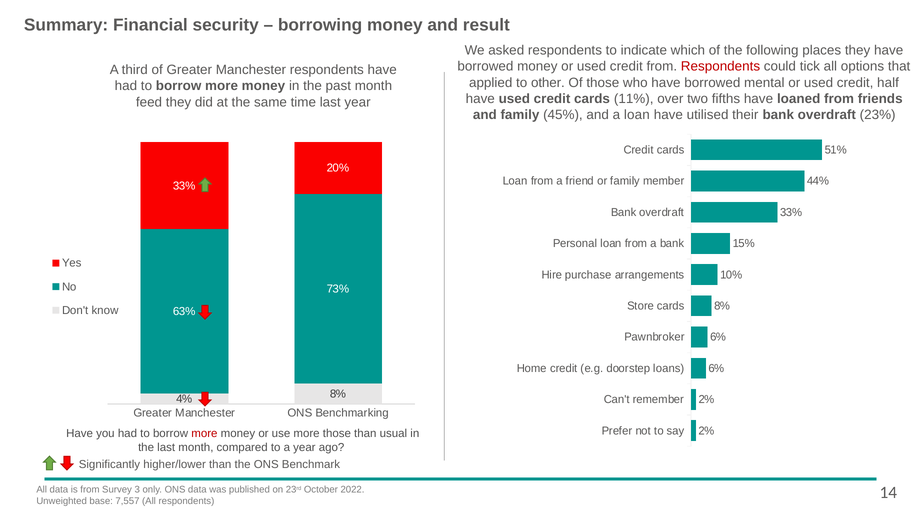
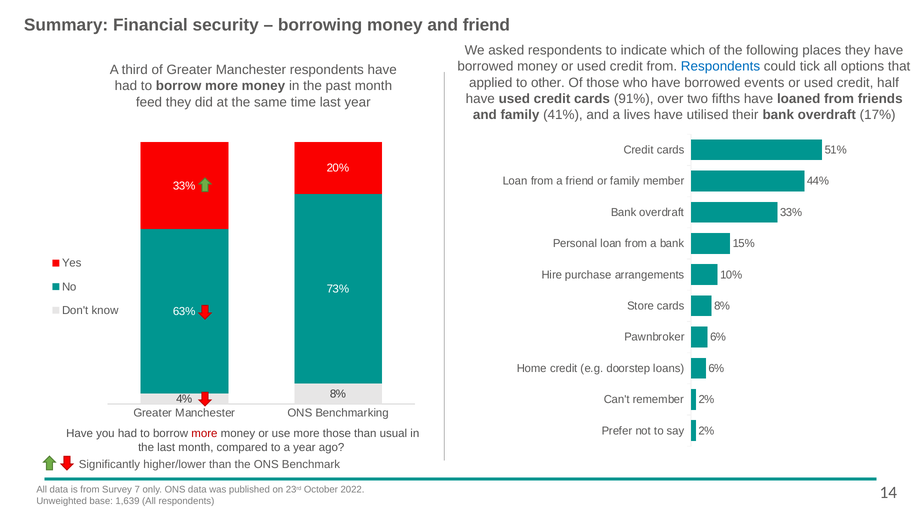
and result: result -> friend (486, 25)
Respondents colour: red -> blue (720, 67)
mental: mental -> events (764, 83)
11%: 11% -> 91% (634, 99)
45%: 45% -> 41% (563, 115)
a loan: loan -> lives (637, 115)
23%: 23% -> 17% (878, 115)
3: 3 -> 7 (137, 490)
7,557: 7,557 -> 1,639 (127, 501)
